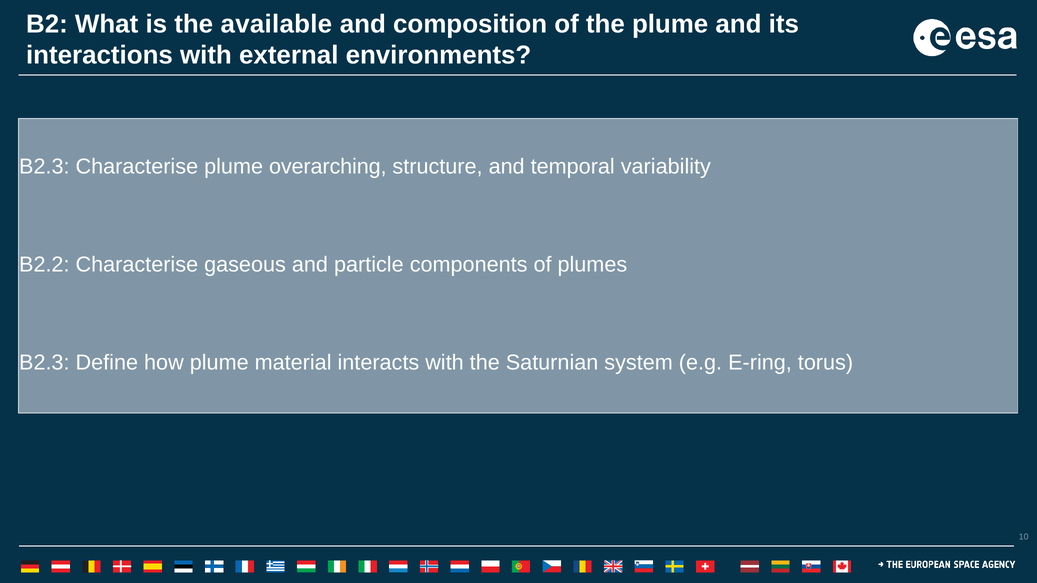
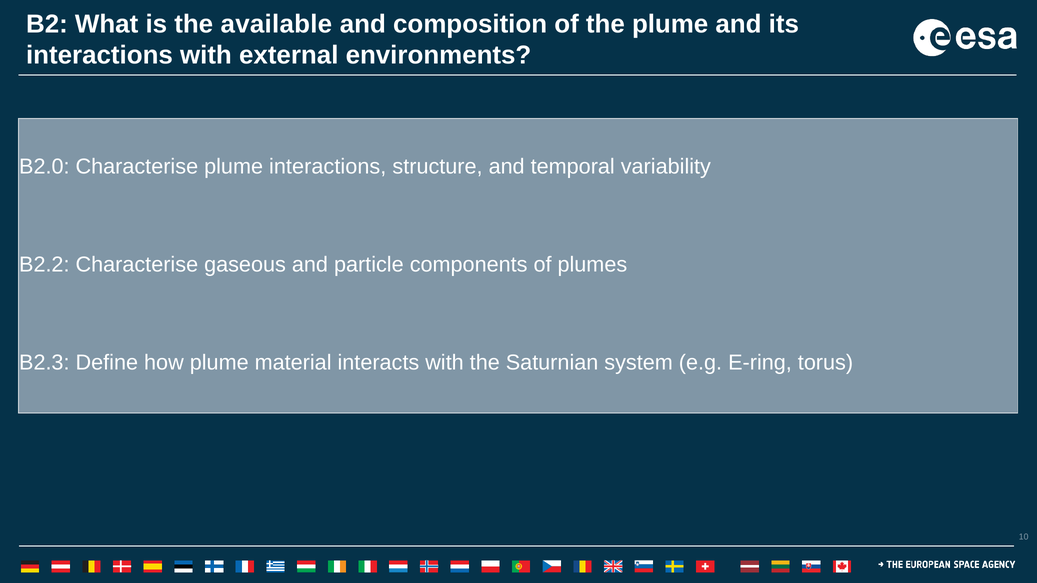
B2.3: B2.3 -> B2.0 (44, 167)
plume overarching: overarching -> interactions (328, 167)
